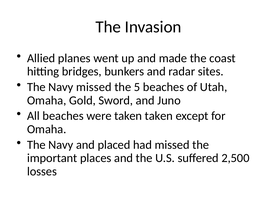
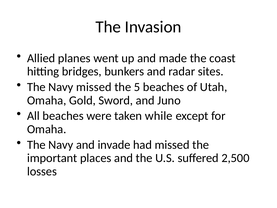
taken taken: taken -> while (159, 116)
placed: placed -> invade (114, 145)
